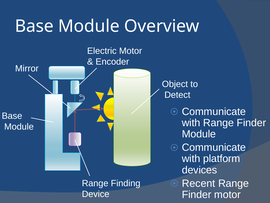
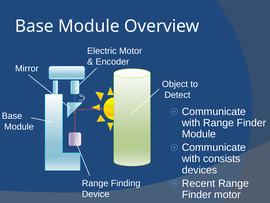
platform: platform -> consists (222, 158)
